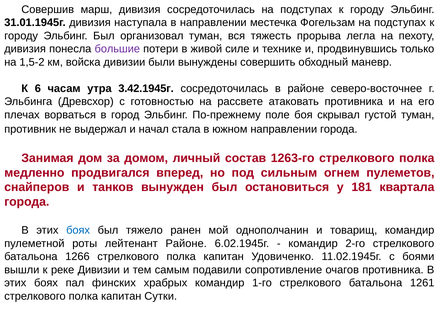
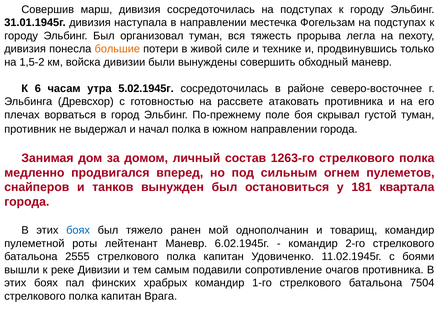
большие colour: purple -> orange (117, 49)
3.42.1945г: 3.42.1945г -> 5.02.1945г (146, 89)
начал стала: стала -> полка (186, 129)
лейтенант Районе: Районе -> Маневр (186, 244)
1266: 1266 -> 2555 (77, 257)
1261: 1261 -> 7504 (422, 283)
Сутки: Сутки -> Врага (161, 296)
